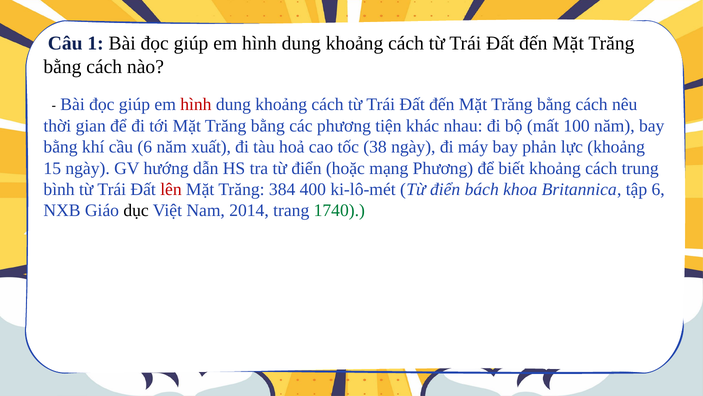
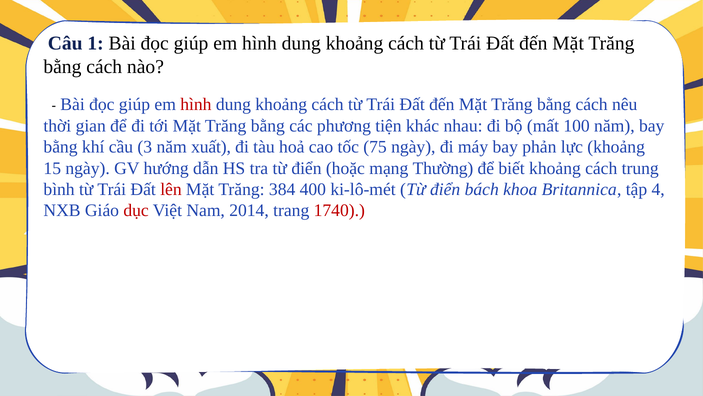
cầu 6: 6 -> 3 (145, 147)
38: 38 -> 75 (375, 147)
mạng Phương: Phương -> Thường (443, 168)
tập 6: 6 -> 4 (658, 189)
dục colour: black -> red (136, 210)
1740 colour: green -> red (339, 210)
